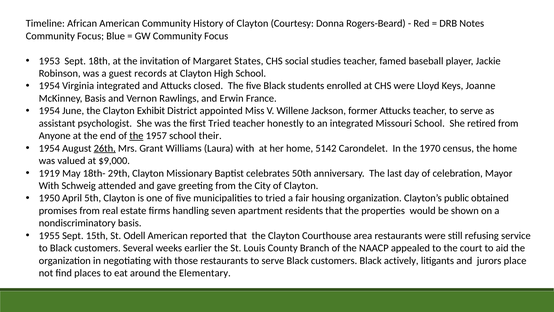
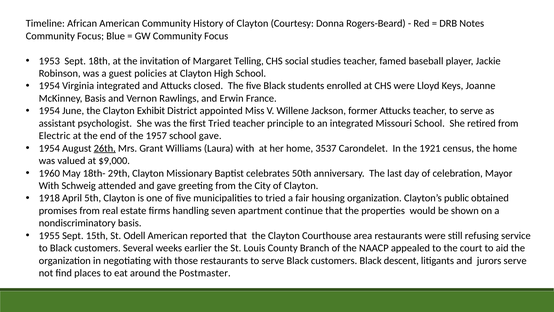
States: States -> Telling (249, 61)
records: records -> policies (150, 73)
honestly: honestly -> principle (285, 123)
Anyone: Anyone -> Electric (55, 136)
the underline: present -> none (136, 136)
school their: their -> gave (210, 136)
5142: 5142 -> 3537 (326, 148)
1970: 1970 -> 1921 (430, 148)
1919: 1919 -> 1960 (49, 173)
1950: 1950 -> 1918 (49, 198)
residents: residents -> continue (304, 210)
actively: actively -> descent (401, 260)
jurors place: place -> serve (515, 260)
Elementary: Elementary -> Postmaster (205, 273)
